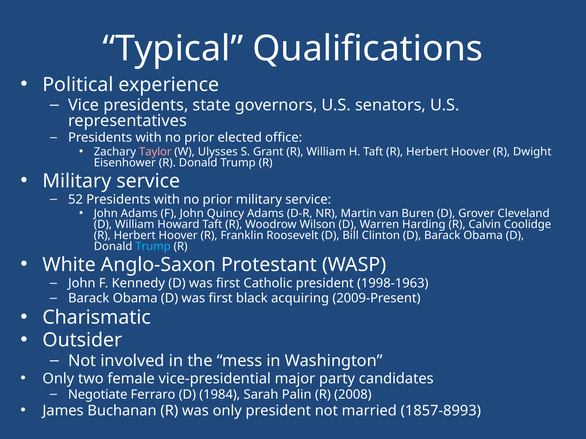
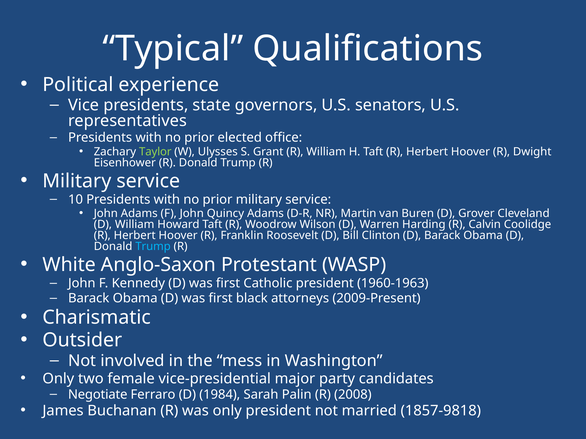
Taylor colour: pink -> light green (155, 152)
52: 52 -> 10 (76, 200)
1998-1963: 1998-1963 -> 1960-1963 (393, 284)
acquiring: acquiring -> attorneys (300, 299)
1857-8993: 1857-8993 -> 1857-9818 (441, 411)
